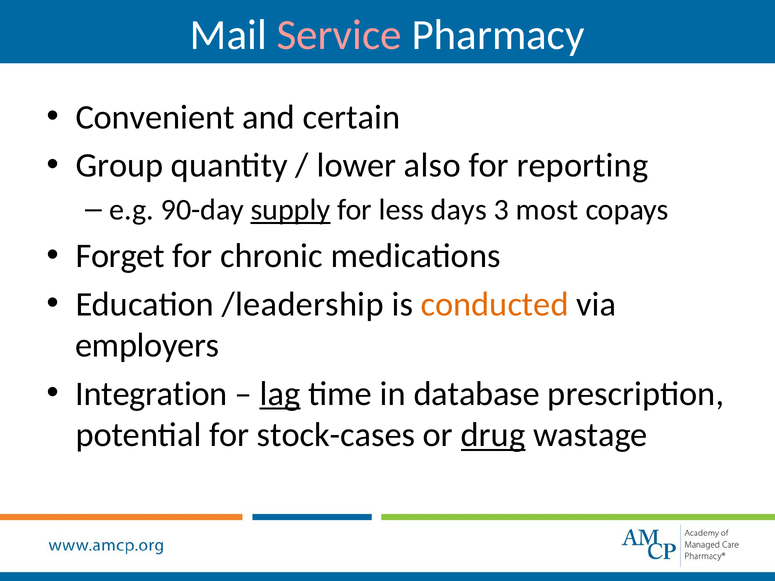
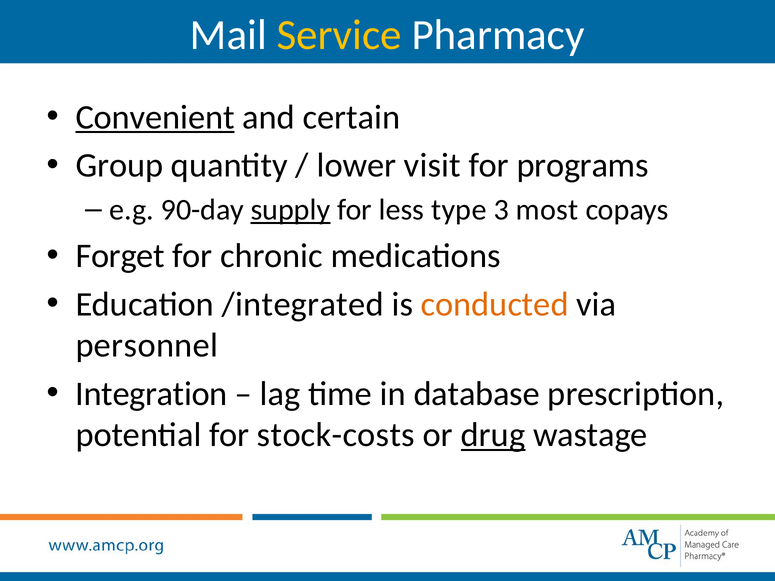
Service colour: pink -> yellow (339, 35)
Convenient underline: none -> present (155, 117)
also: also -> visit (432, 166)
reporting: reporting -> programs (583, 166)
days: days -> type (459, 210)
/leadership: /leadership -> /integrated (303, 304)
employers: employers -> personnel (147, 346)
lag underline: present -> none (280, 394)
stock-cases: stock-cases -> stock-costs (336, 435)
